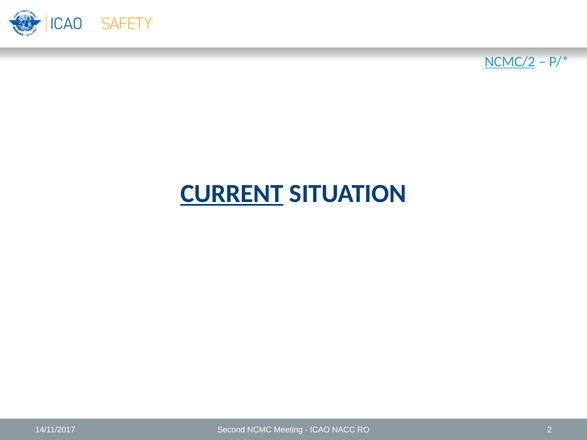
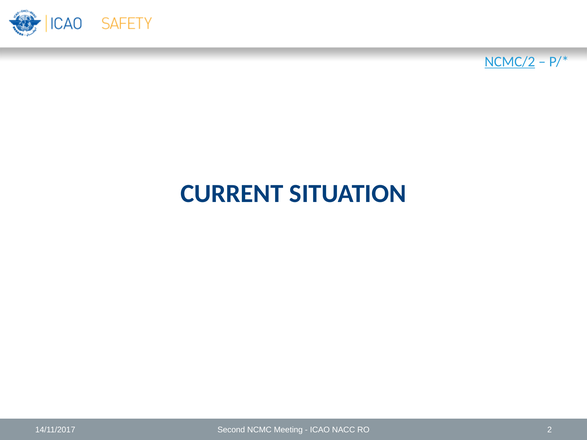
CURRENT underline: present -> none (232, 194)
